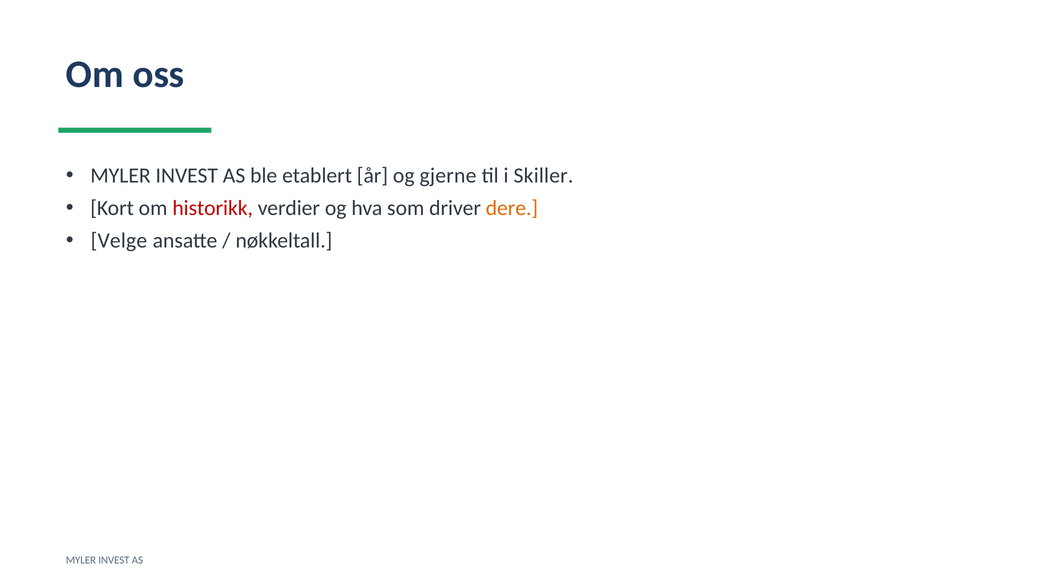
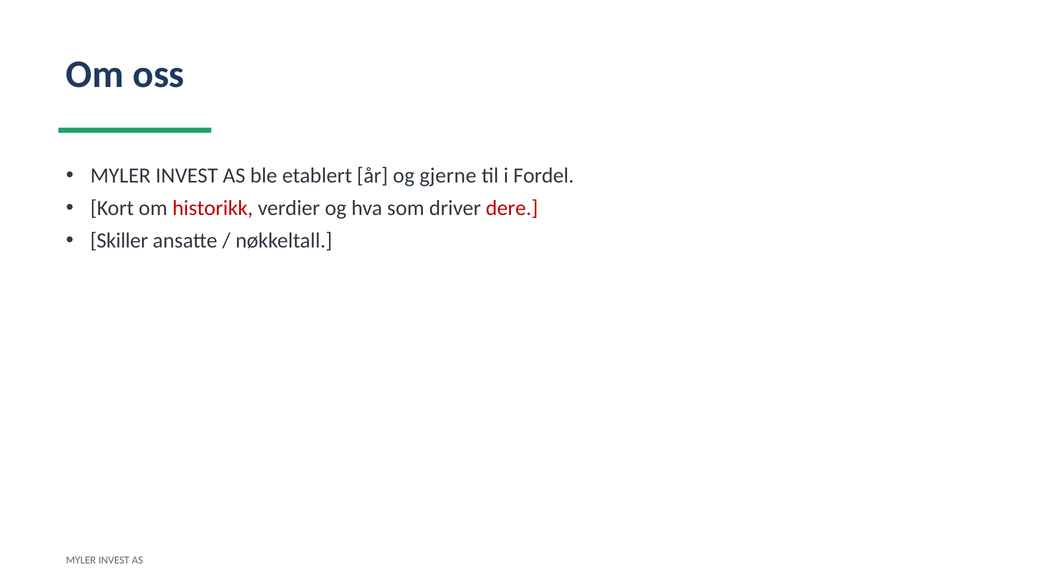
Skiller: Skiller -> Fordel (544, 176)
dere colour: orange -> red (512, 208)
Velge: Velge -> Skiller (119, 240)
